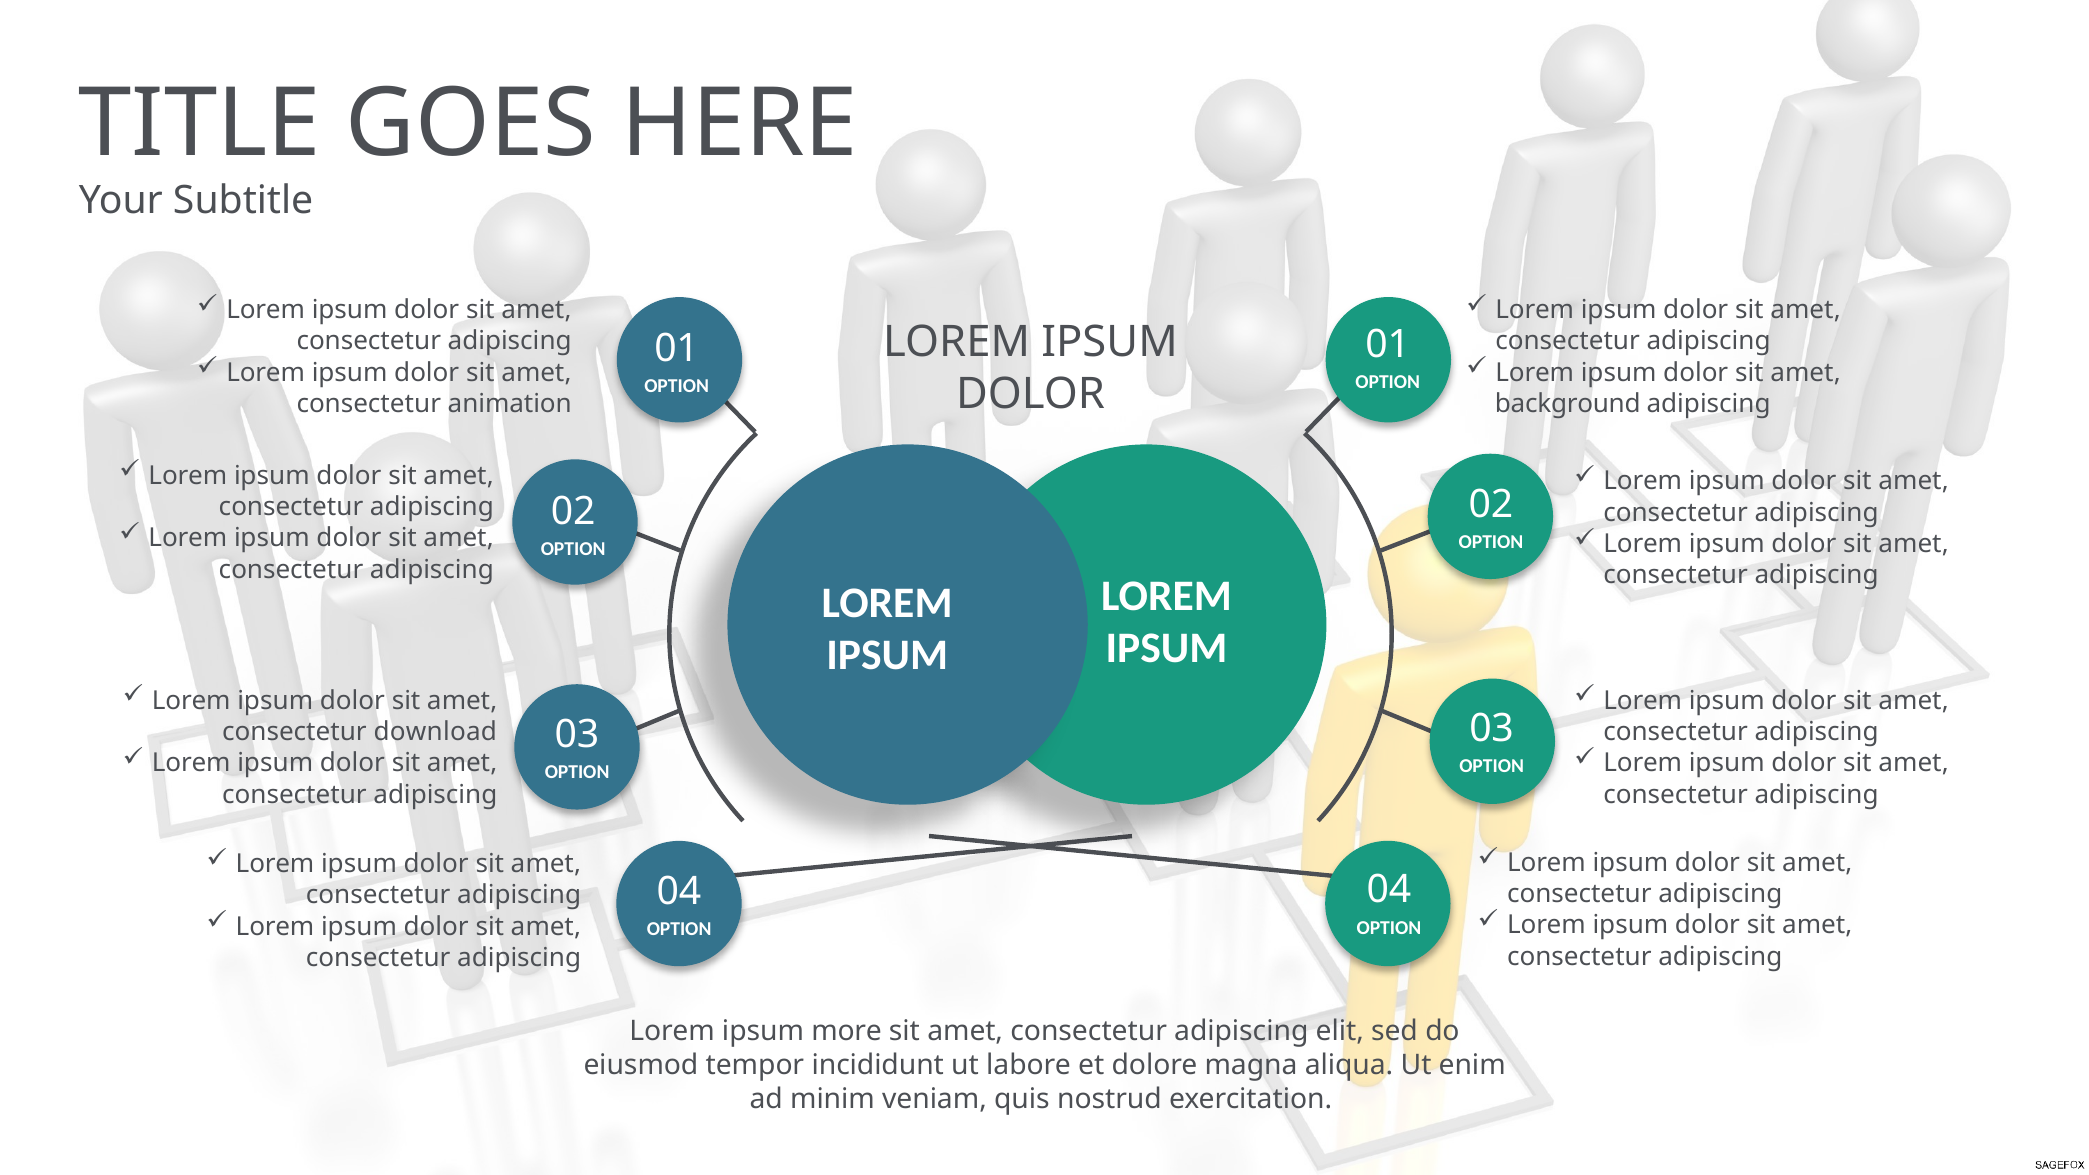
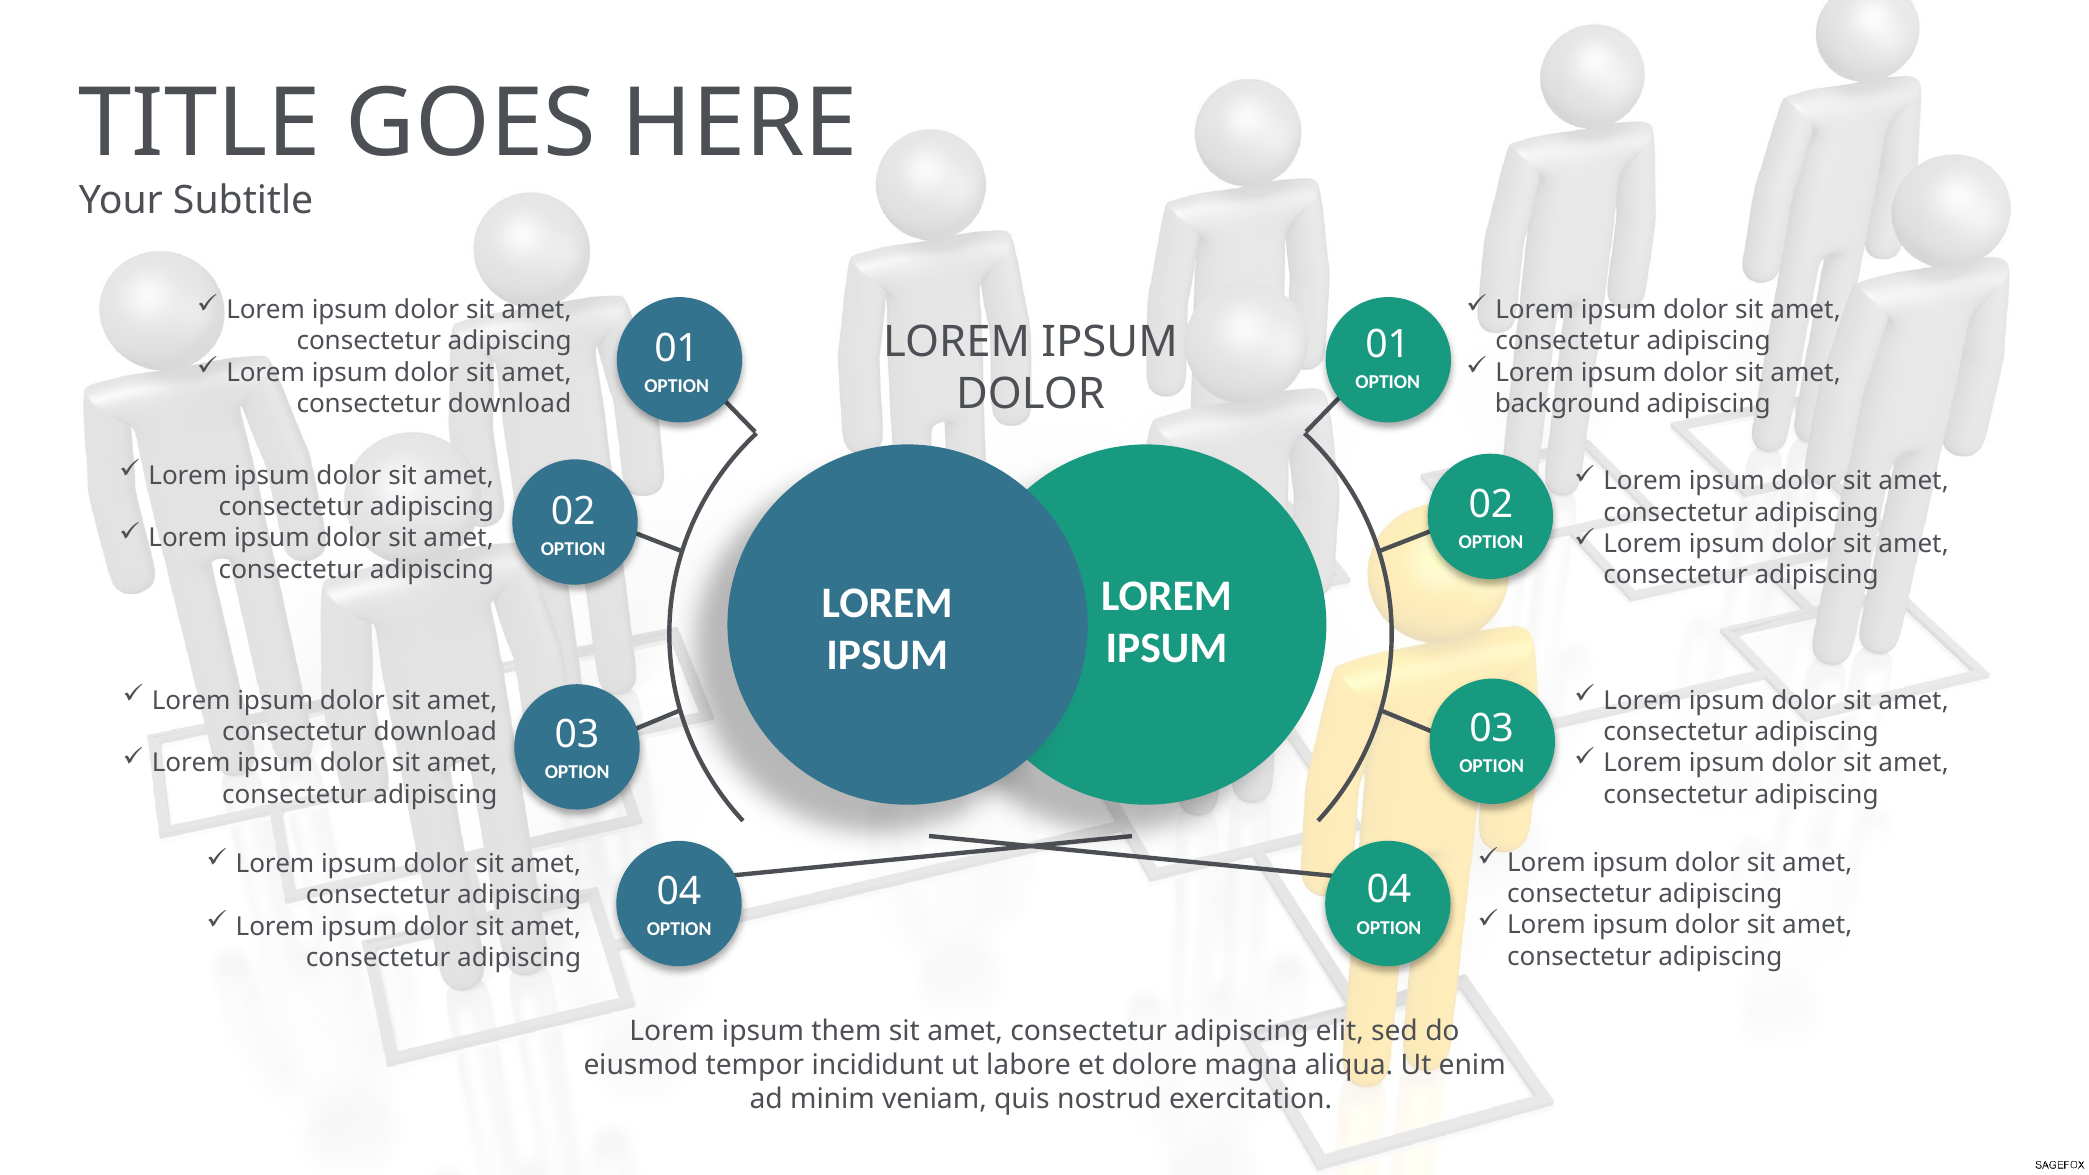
animation: animation -> download (510, 404)
more: more -> them (846, 1031)
